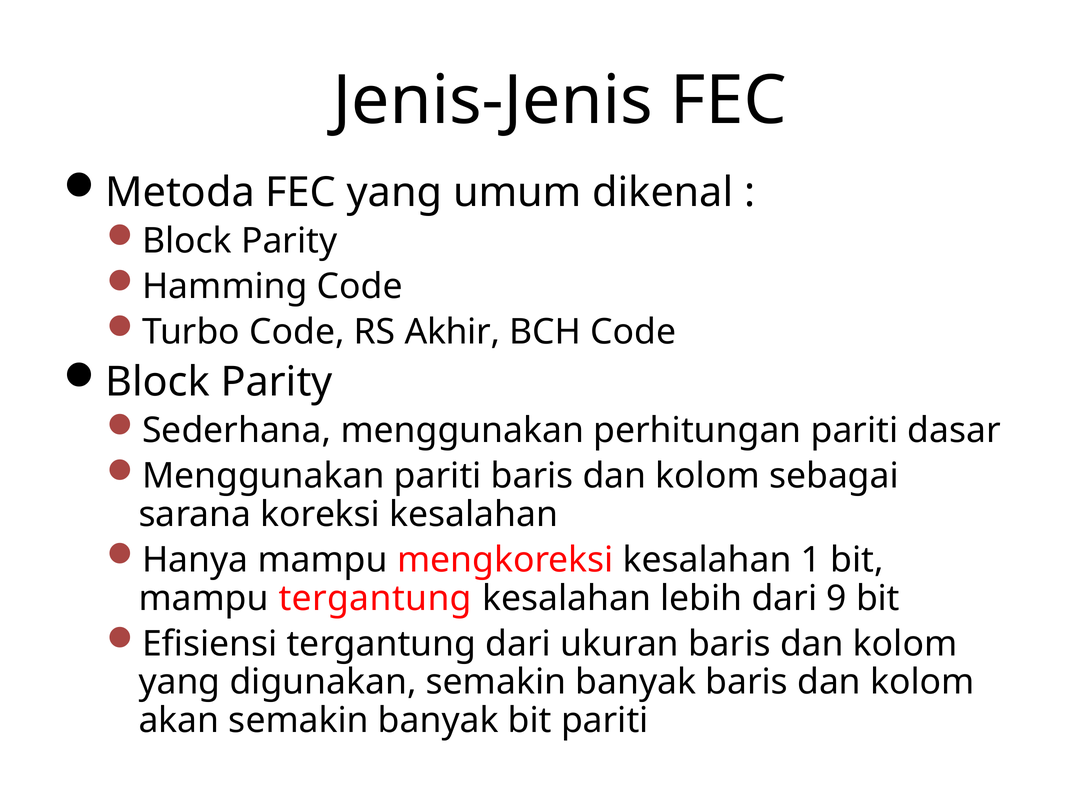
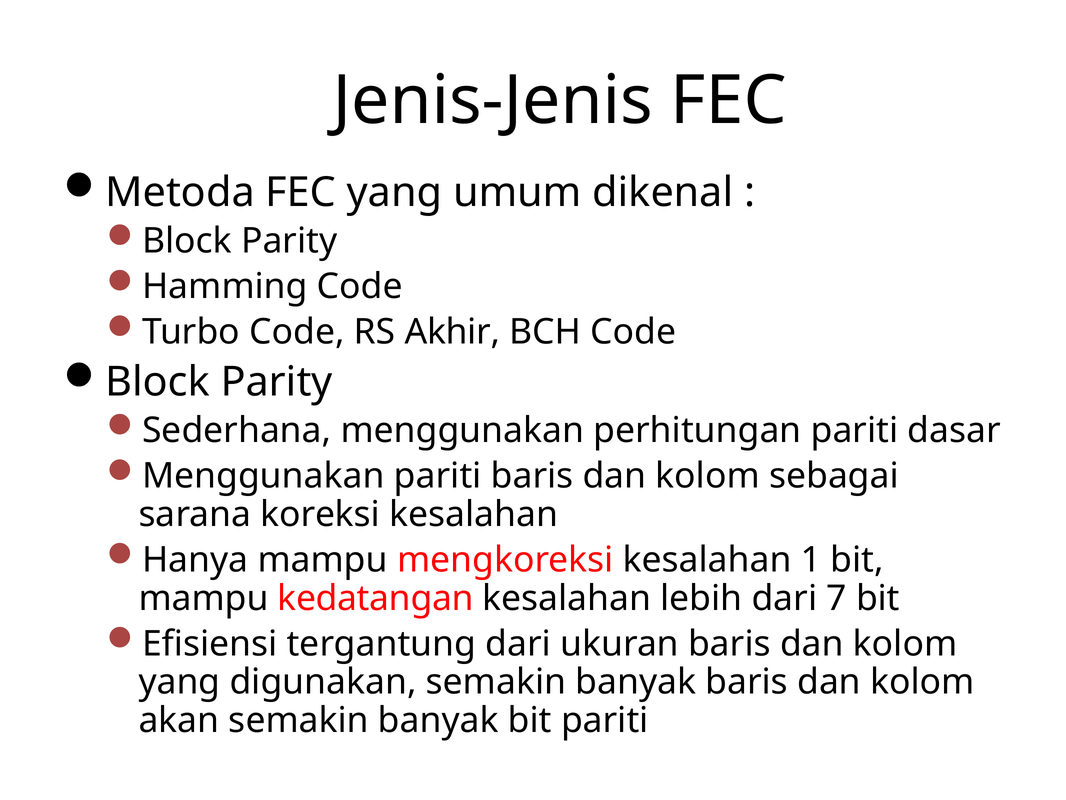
mampu tergantung: tergantung -> kedatangan (376, 598)
9: 9 -> 7 (837, 598)
